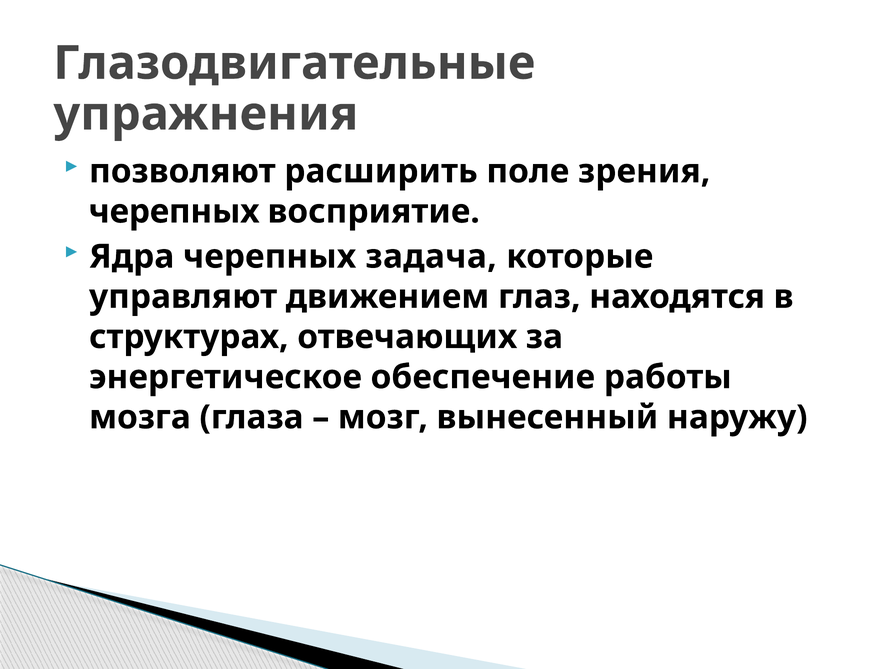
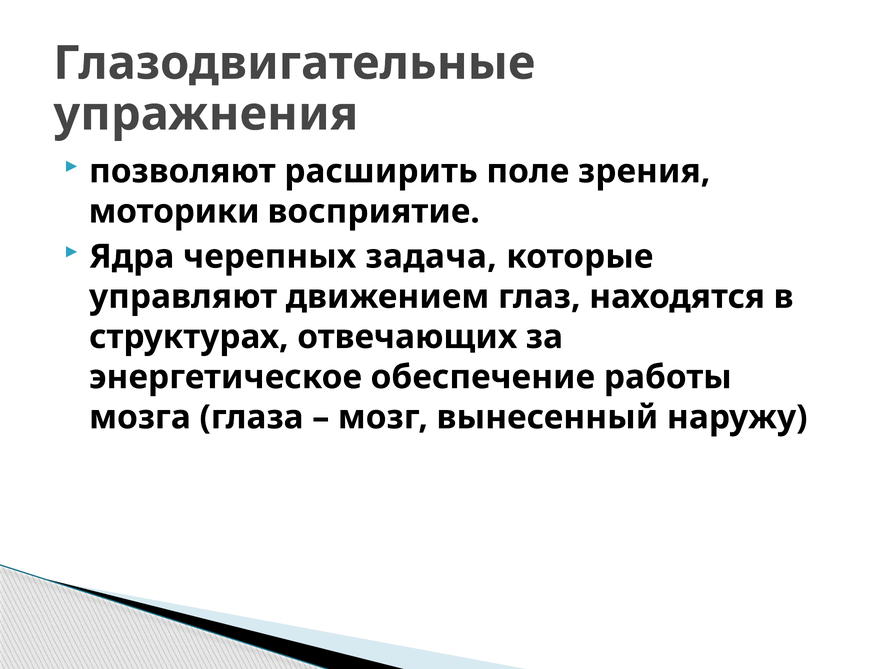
черепных: черепных -> моторики (174, 211)
